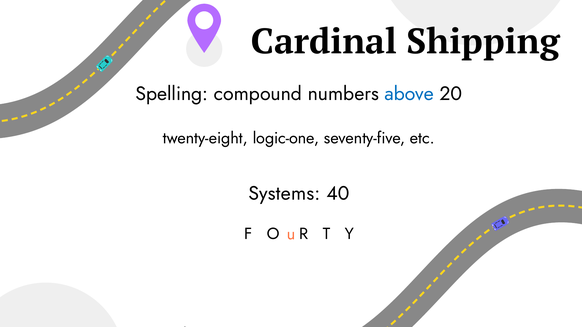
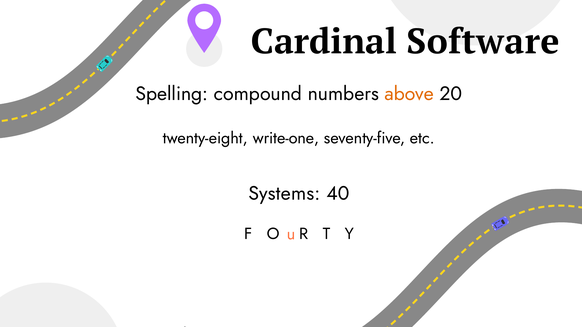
Shipping: Shipping -> Software (483, 42)
above colour: blue -> orange (409, 94)
logic-one: logic-one -> write-one (286, 138)
